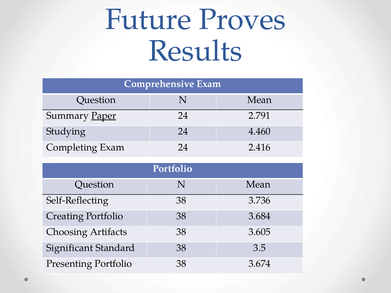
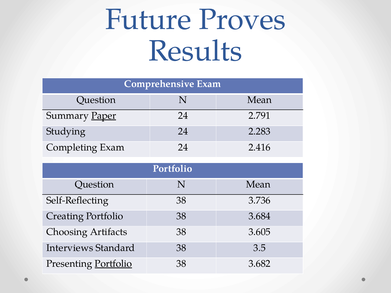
4.460: 4.460 -> 2.283 (260, 132)
Significant: Significant -> Interviews (70, 248)
Portfolio underline: none -> present (113, 264)
3.674: 3.674 -> 3.682 (260, 264)
